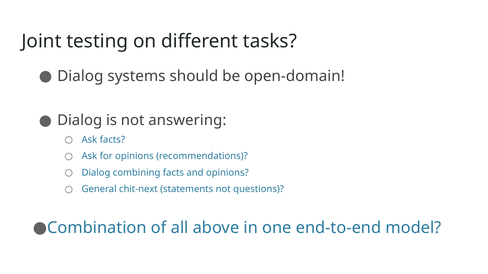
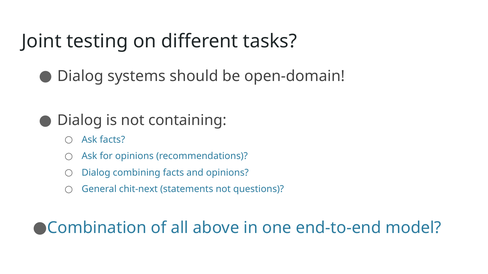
answering: answering -> containing (187, 121)
